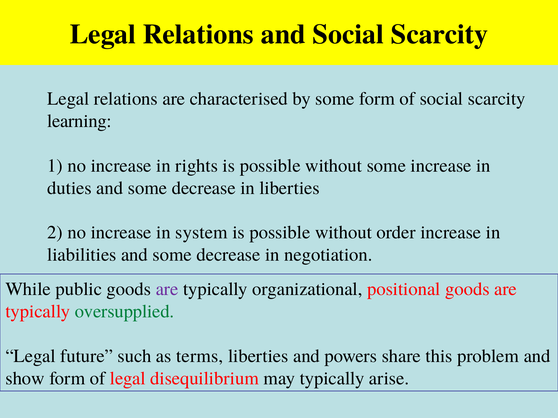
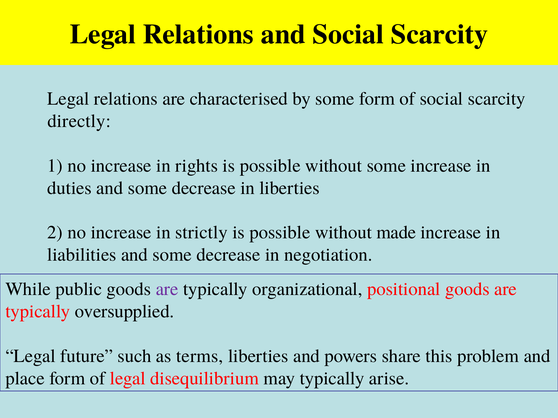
learning: learning -> directly (79, 121)
system: system -> strictly (202, 233)
order: order -> made (396, 233)
oversupplied colour: green -> black (124, 312)
show: show -> place (25, 379)
